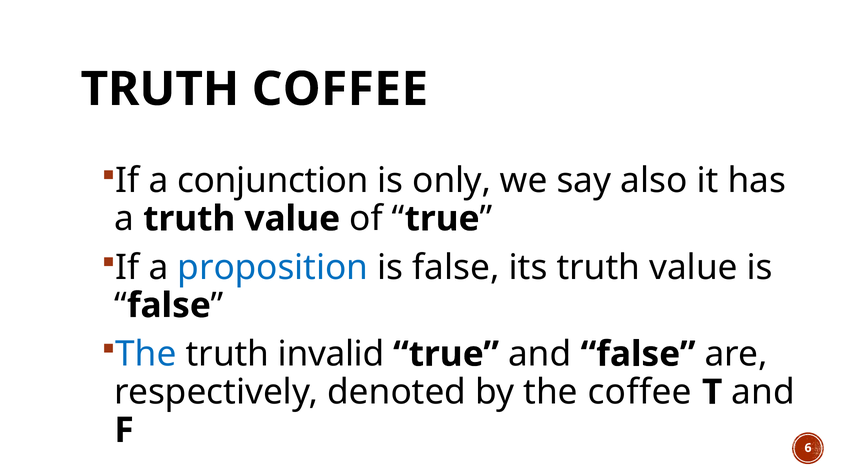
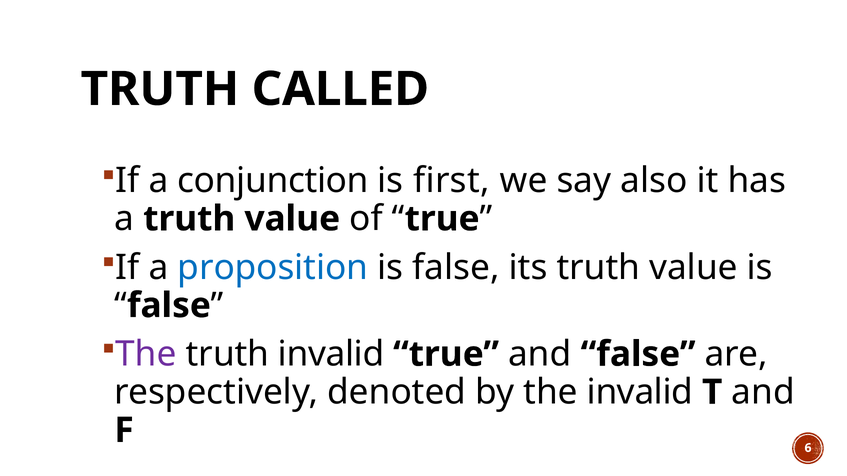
TRUTH COFFEE: COFFEE -> CALLED (340, 89)
only: only -> first (451, 181)
The colour: blue -> purple (146, 354)
the coffee: coffee -> invalid (640, 393)
